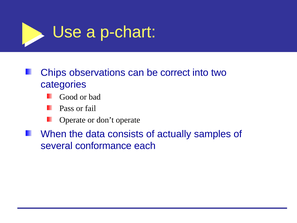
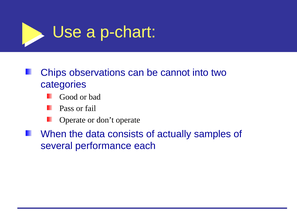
correct: correct -> cannot (175, 72)
conformance: conformance -> performance (103, 146)
